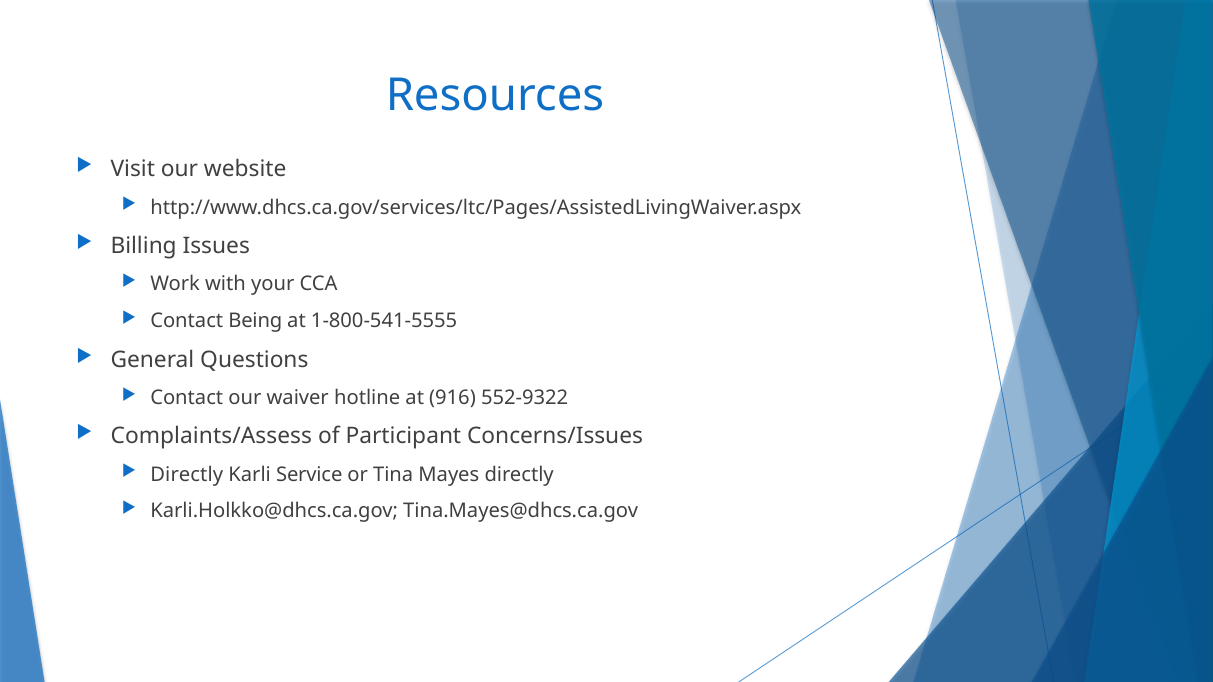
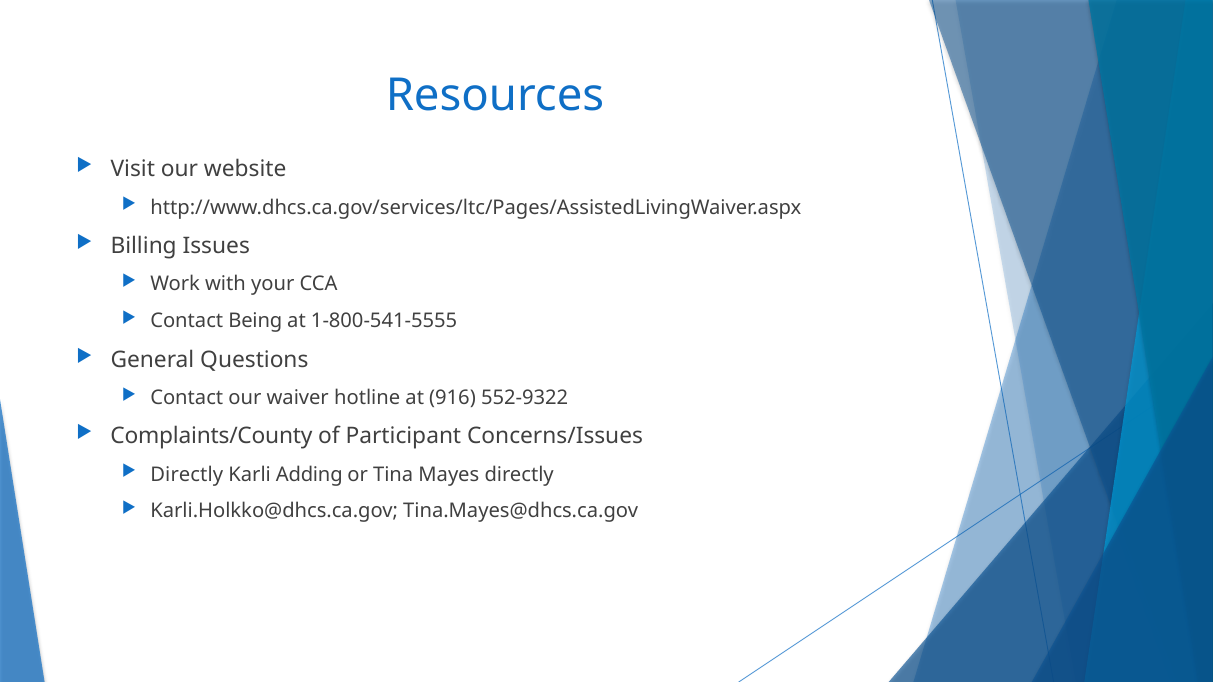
Complaints/Assess: Complaints/Assess -> Complaints/County (211, 436)
Service: Service -> Adding (309, 475)
